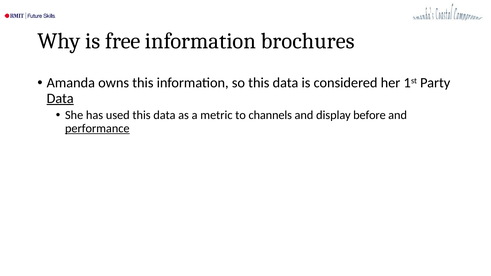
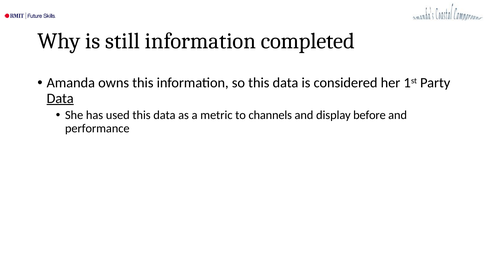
free: free -> still (123, 41)
brochures: brochures -> completed (308, 41)
performance underline: present -> none (97, 129)
